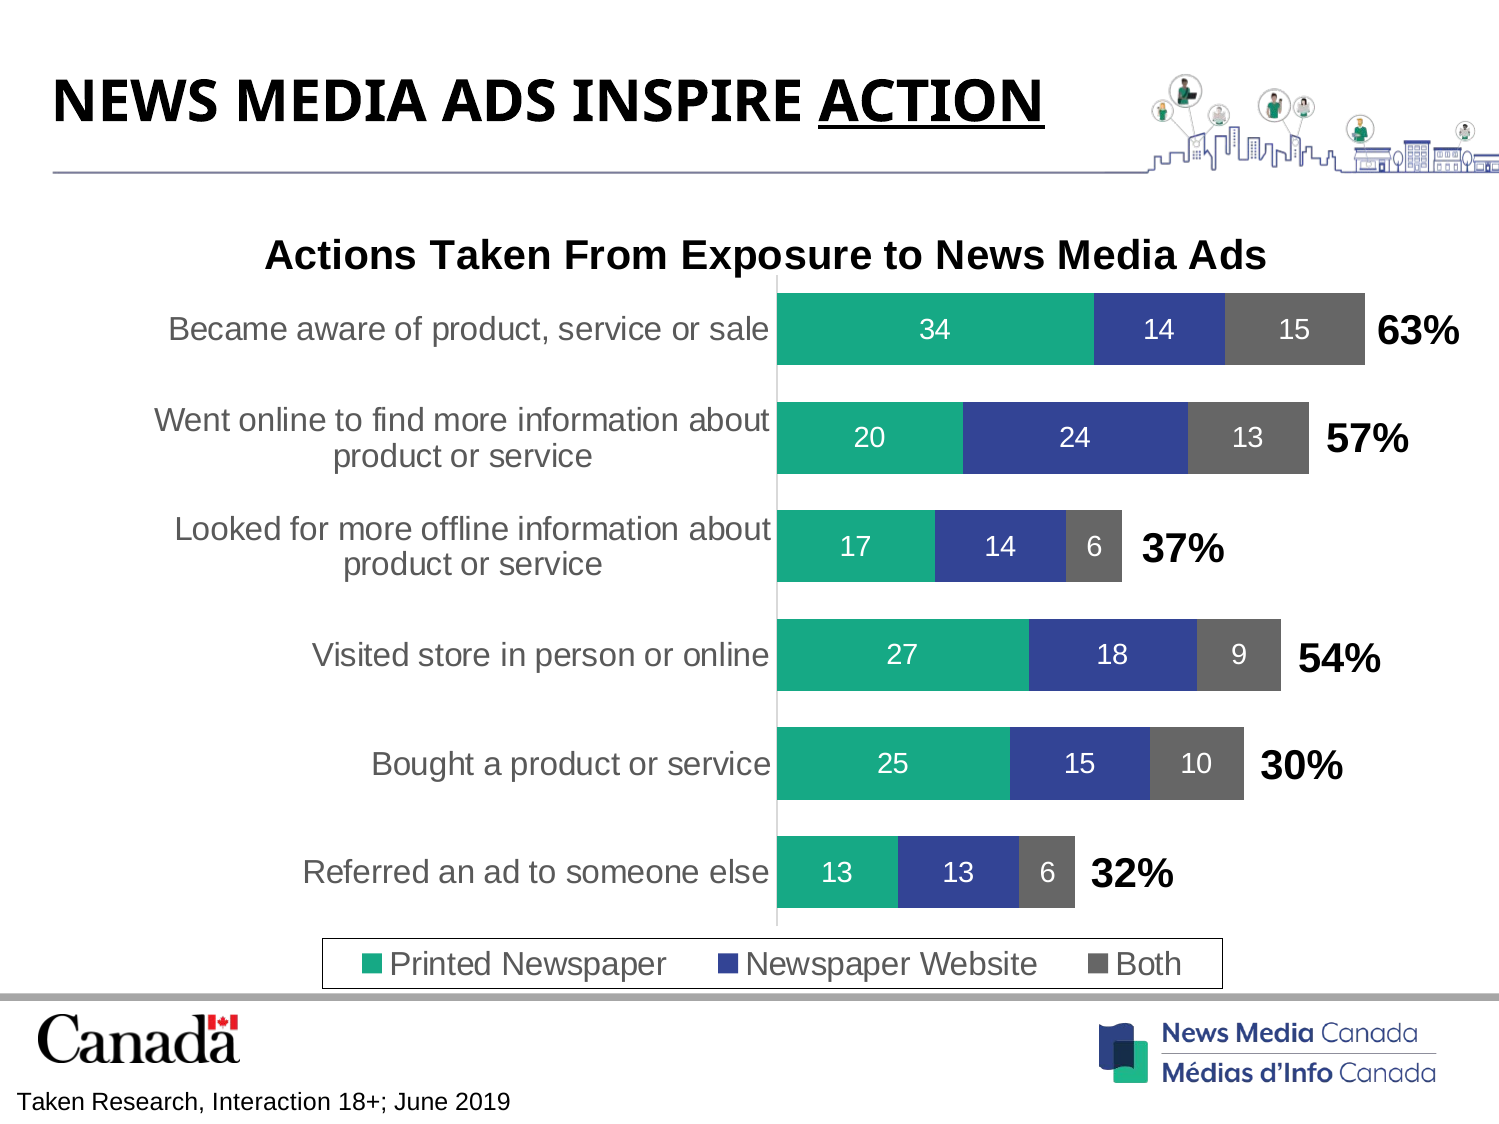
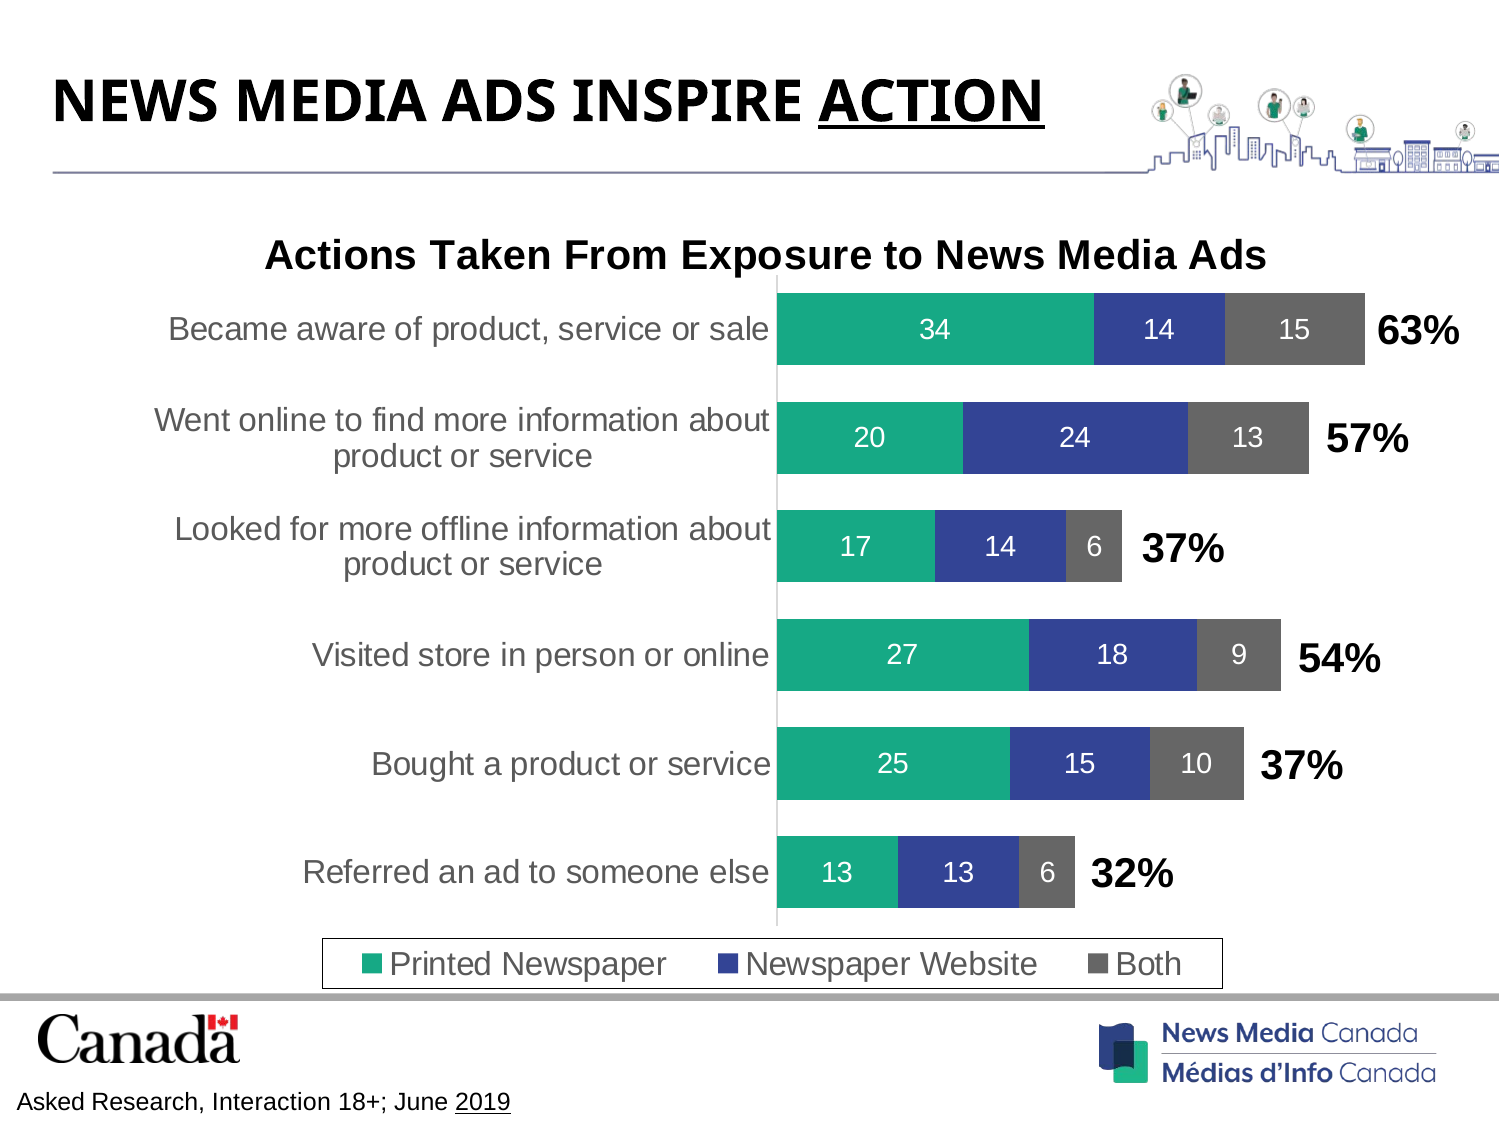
30%: 30% -> 37% (1302, 766)
Taken: Taken -> Asked (51, 1103)
2019 underline: none -> present (483, 1103)
